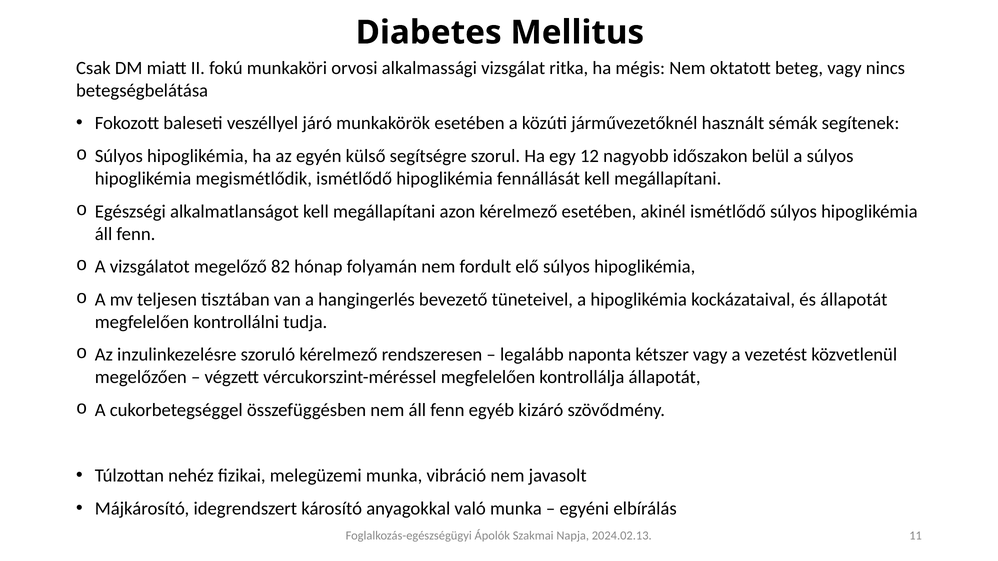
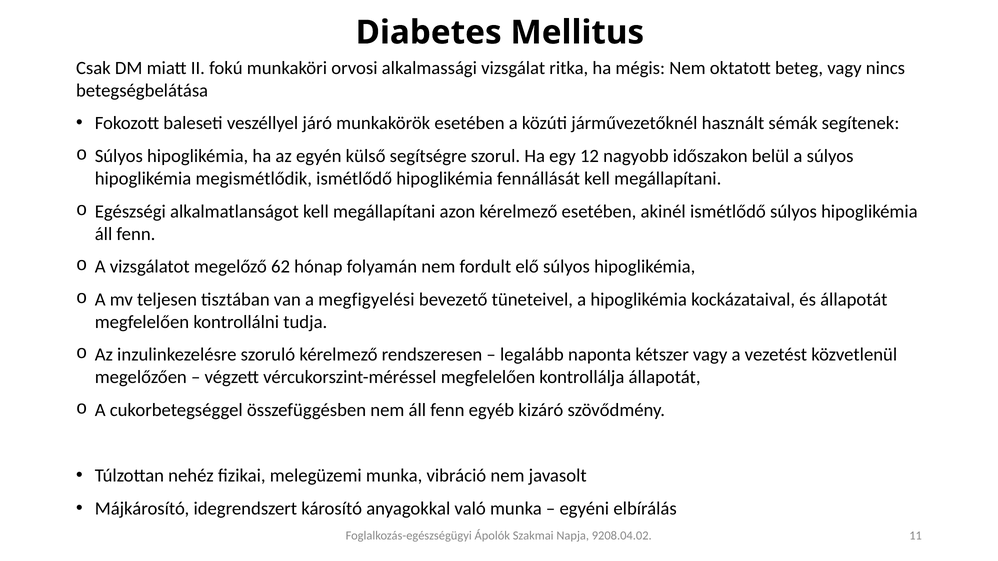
82: 82 -> 62 (281, 267)
hangingerlés: hangingerlés -> megfigyelési (366, 300)
2024.02.13: 2024.02.13 -> 9208.04.02 (622, 536)
